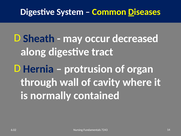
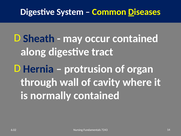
occur decreased: decreased -> contained (135, 38)
